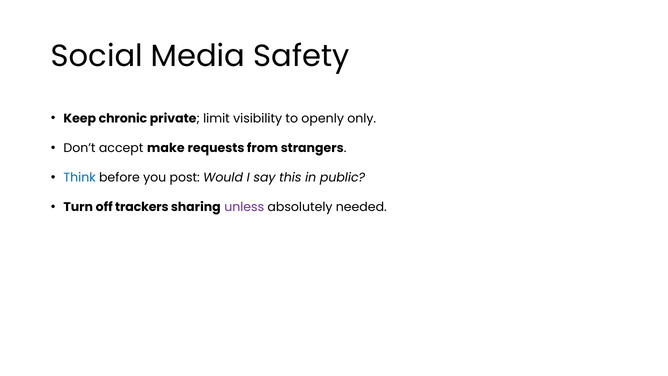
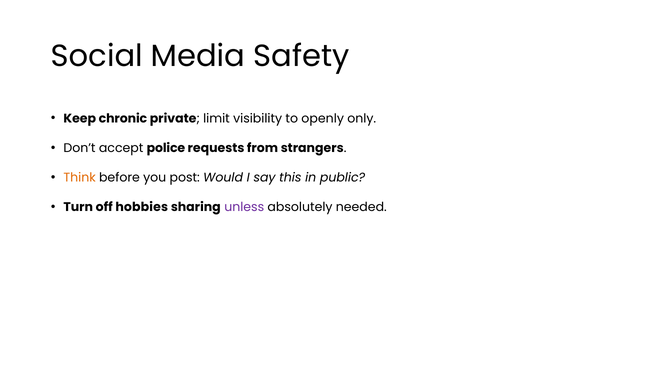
make: make -> police (166, 148)
Think colour: blue -> orange (80, 177)
trackers: trackers -> hobbies (142, 207)
